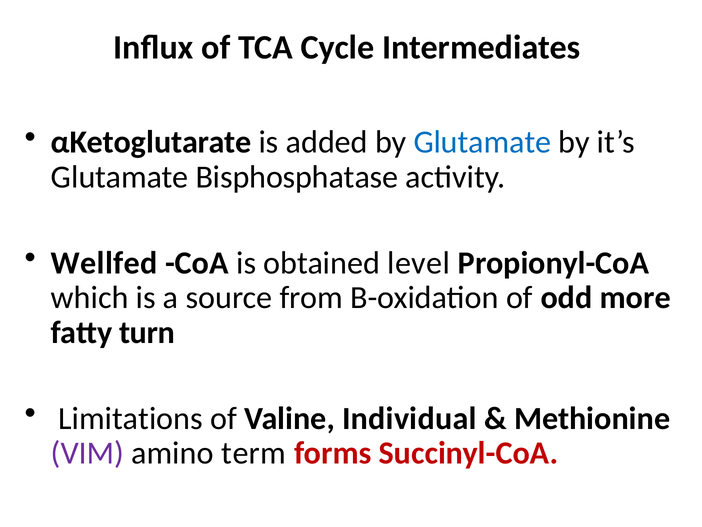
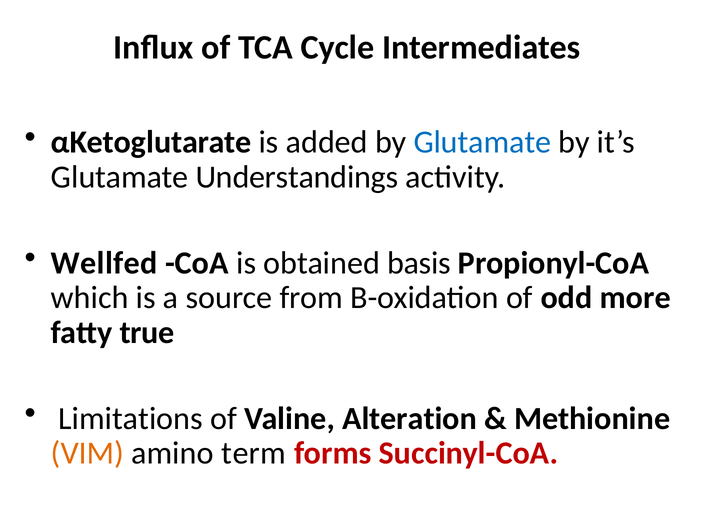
Bisphosphatase: Bisphosphatase -> Understandings (297, 177)
level: level -> basis (419, 263)
turn: turn -> true (147, 332)
Individual: Individual -> Alteration (410, 418)
VIM colour: purple -> orange (88, 453)
